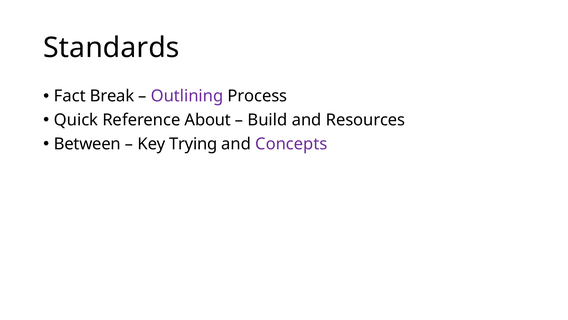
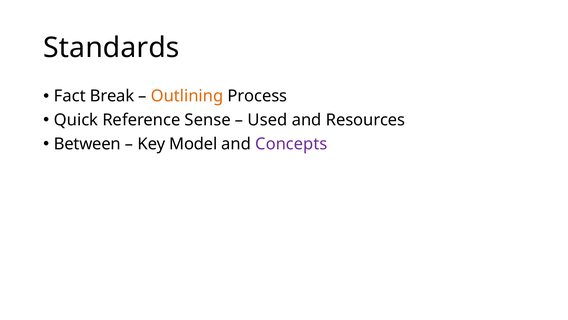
Outlining colour: purple -> orange (187, 96)
About: About -> Sense (208, 120)
Build: Build -> Used (267, 120)
Trying: Trying -> Model (193, 144)
